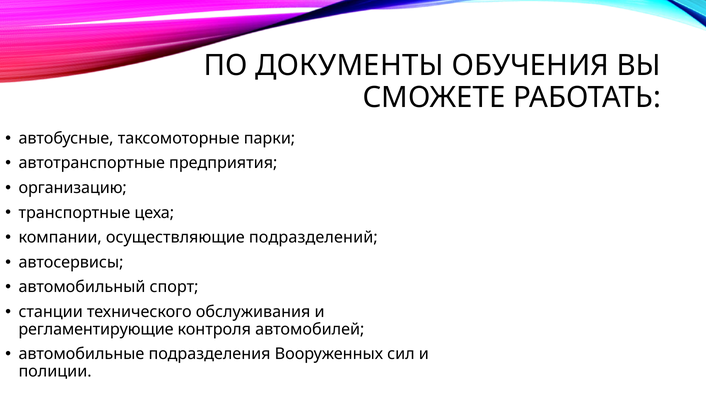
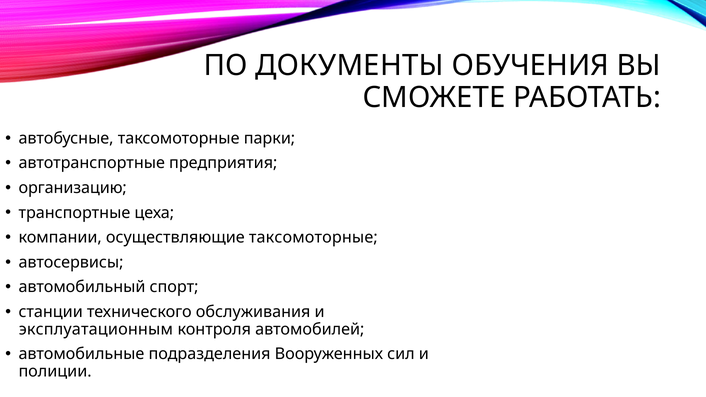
осуществляющие подразделений: подразделений -> таксомоторные (313, 238)
регламентирующие: регламентирующие -> эксплуатационным (96, 329)
